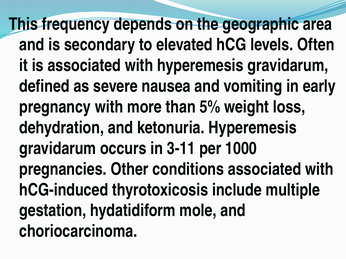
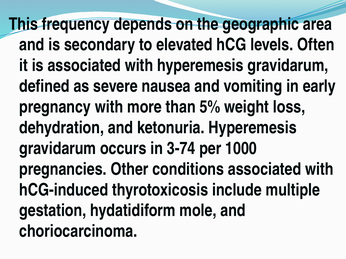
3-11: 3-11 -> 3-74 (181, 149)
